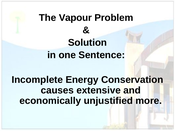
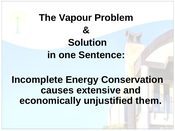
more: more -> them (149, 101)
